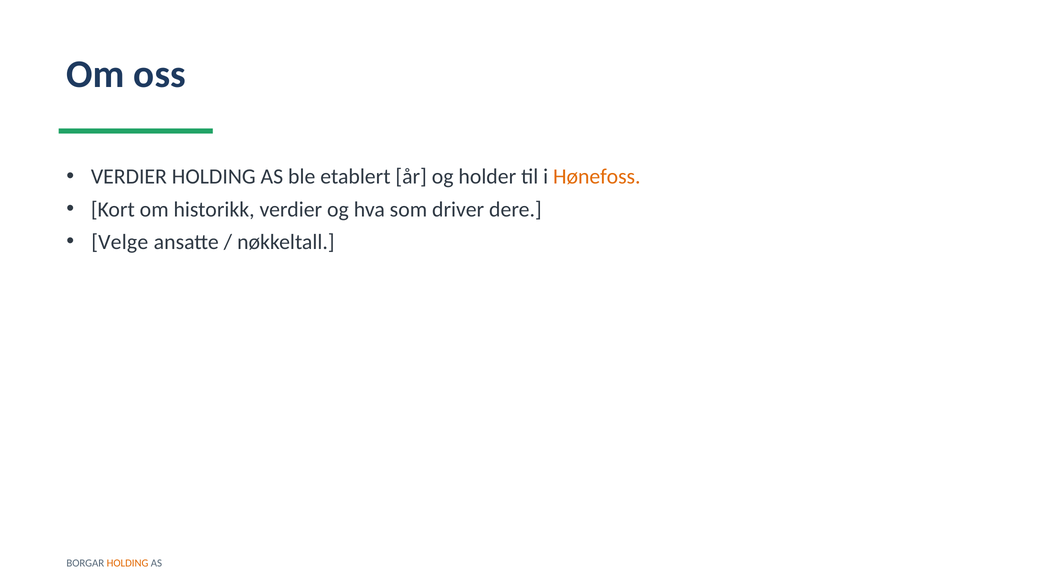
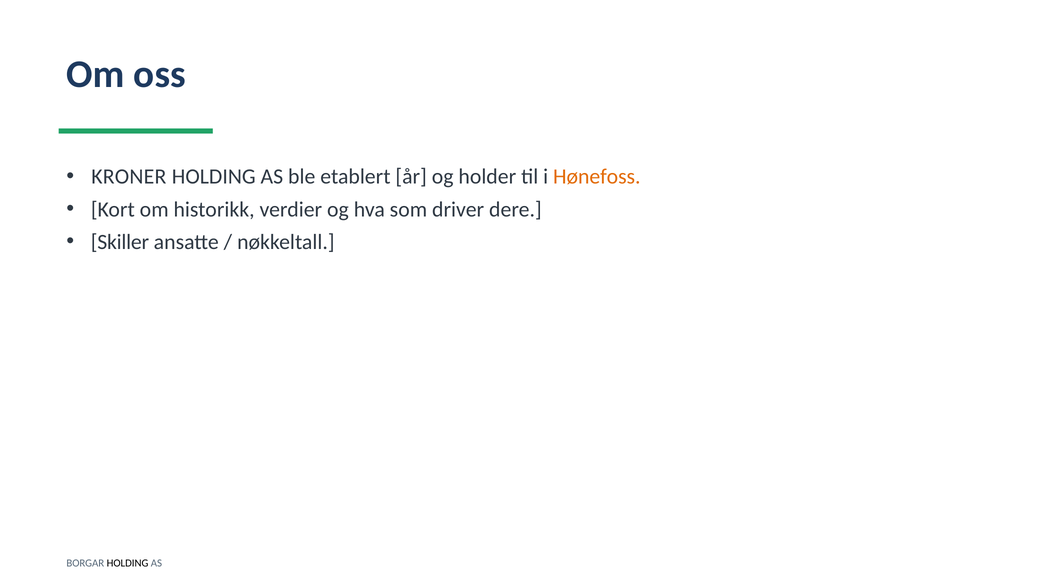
VERDIER: VERDIER -> KRONER (129, 177)
Velge: Velge -> Skiller (120, 242)
HOLDING colour: orange -> black (128, 563)
